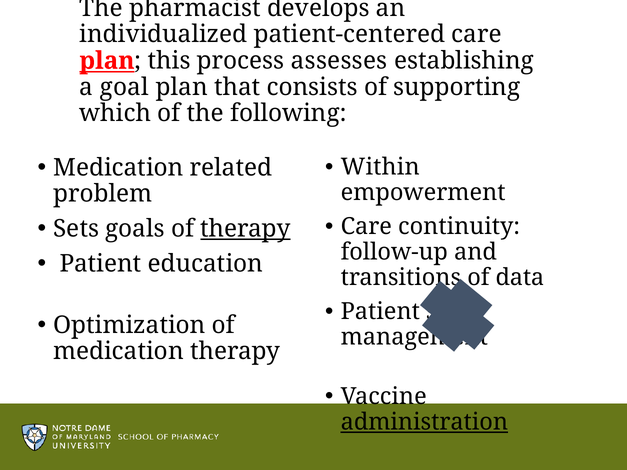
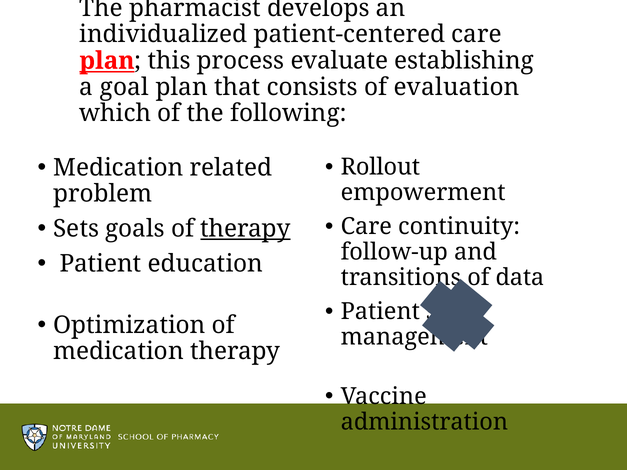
assesses: assesses -> evaluate (339, 61)
supporting: supporting -> evaluation (457, 87)
Within: Within -> Rollout (380, 167)
administration underline: present -> none (424, 422)
